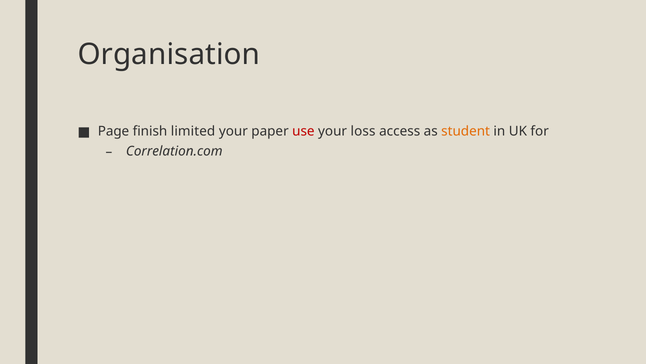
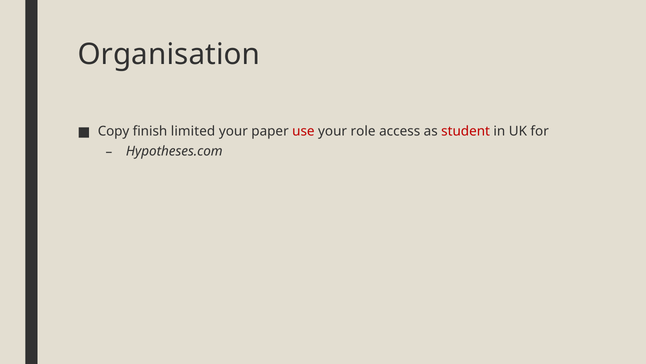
Page: Page -> Copy (114, 131)
loss: loss -> role (363, 131)
student colour: orange -> red (466, 131)
Correlation.com: Correlation.com -> Hypotheses.com (174, 151)
